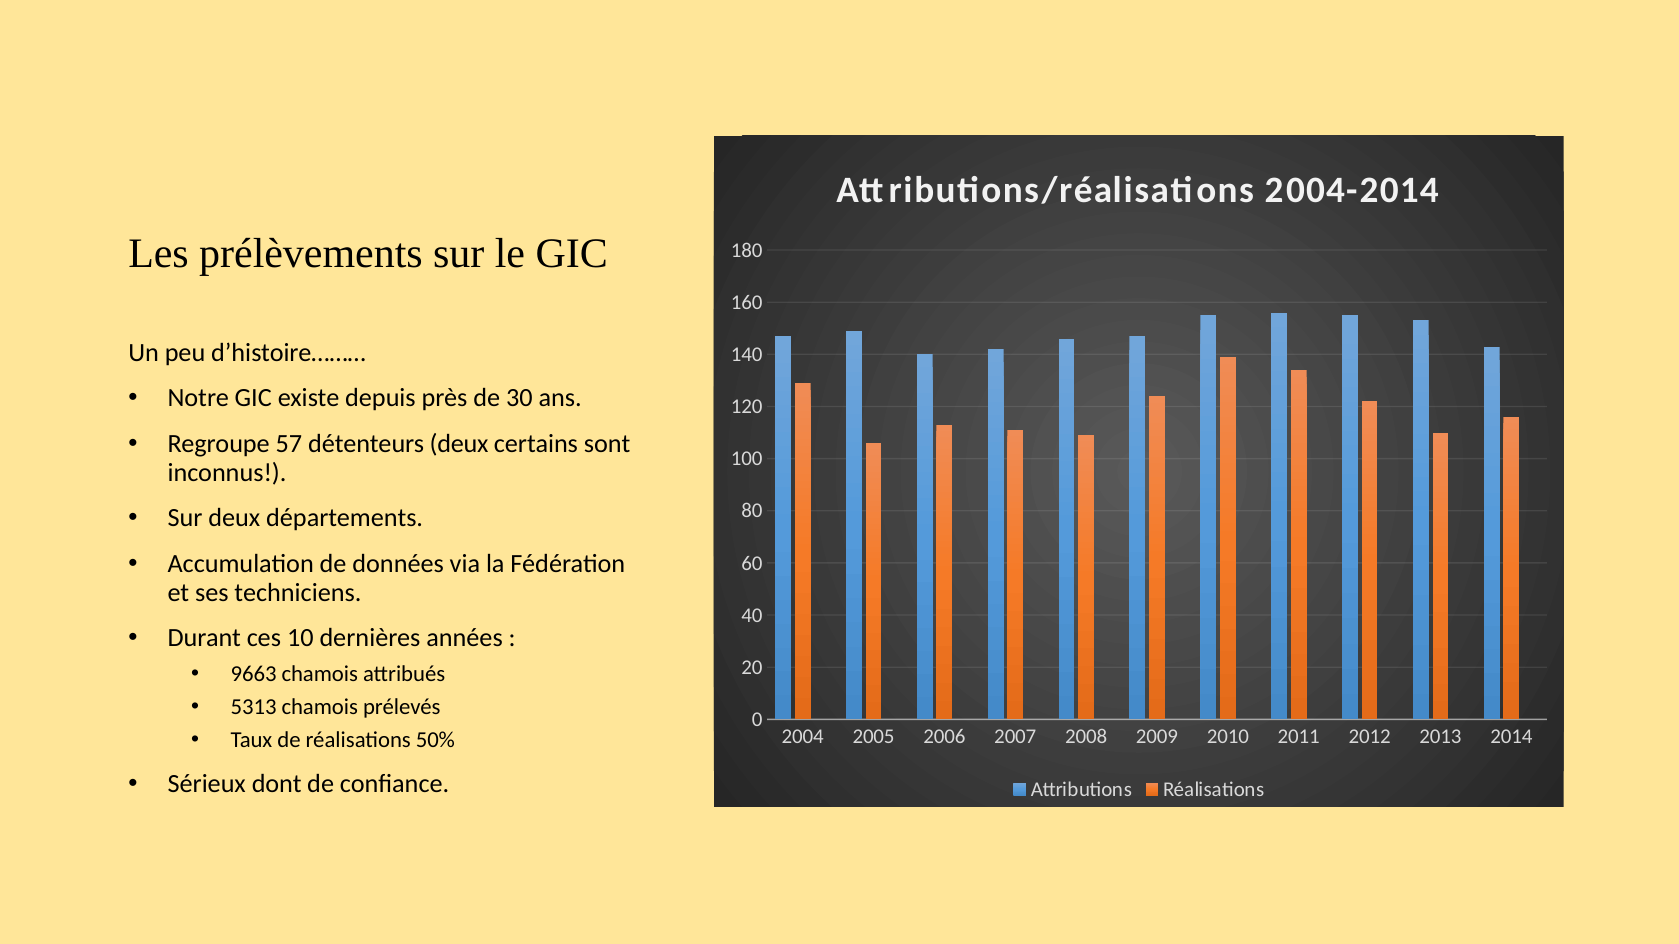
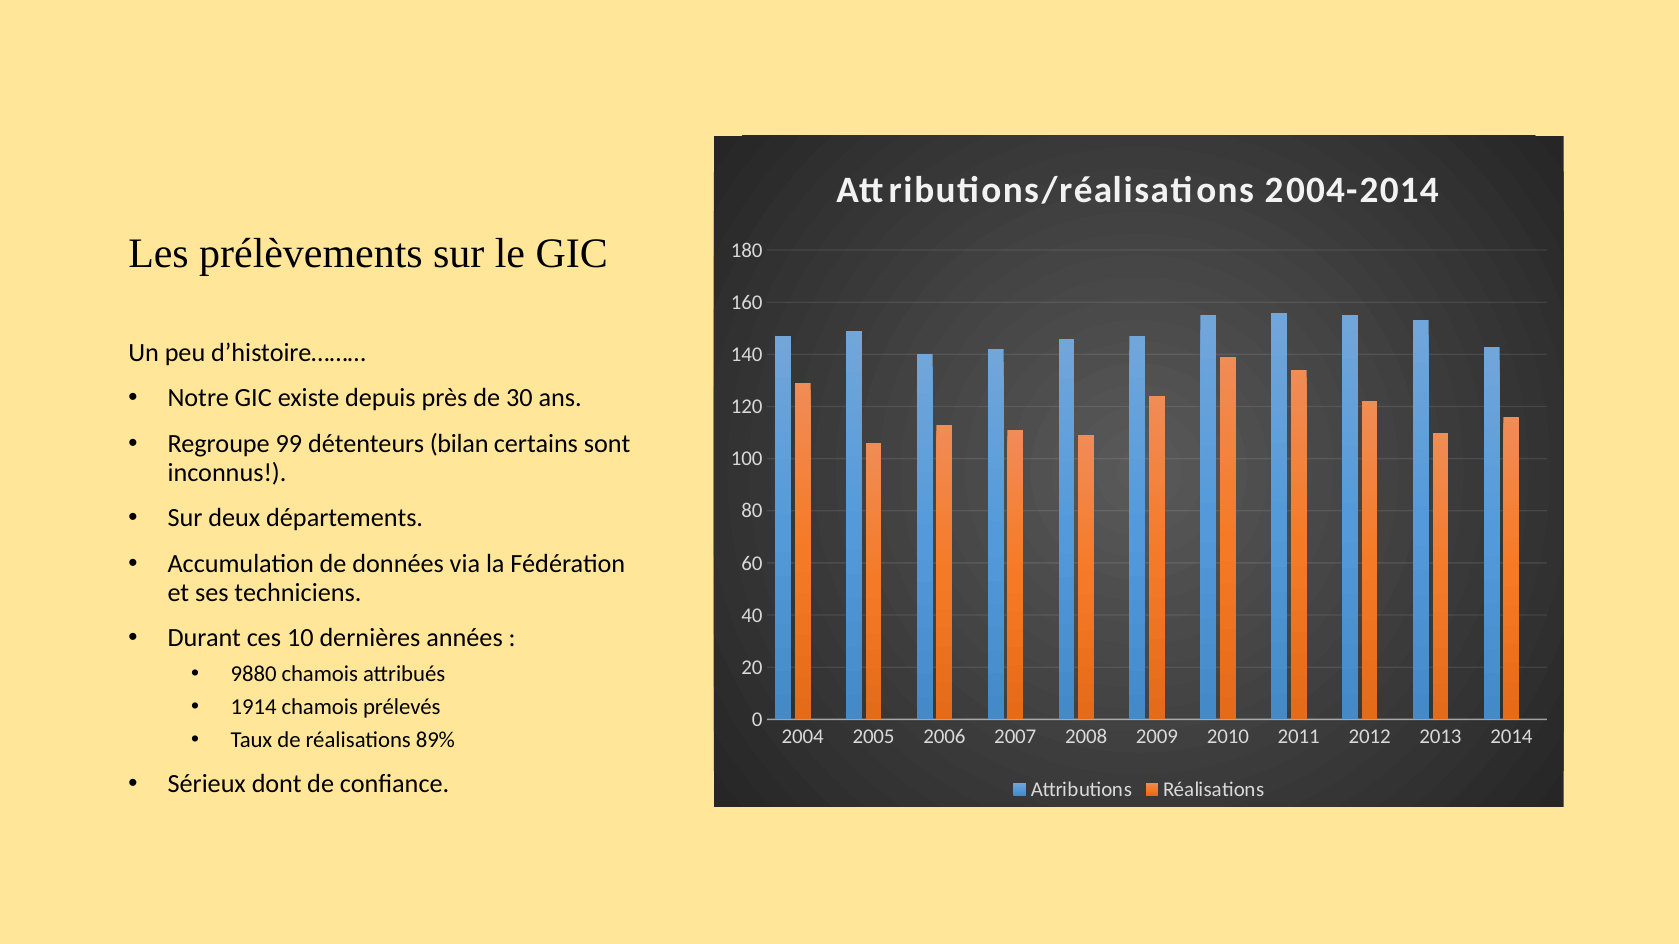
57: 57 -> 99 (289, 444)
détenteurs deux: deux -> bilan (459, 444)
9663: 9663 -> 9880 (254, 674)
5313: 5313 -> 1914 (254, 707)
50%: 50% -> 89% (435, 740)
